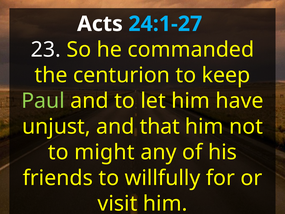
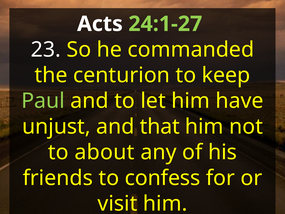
24:1-27 colour: light blue -> light green (165, 24)
might: might -> about (104, 152)
willfully: willfully -> confess (163, 178)
